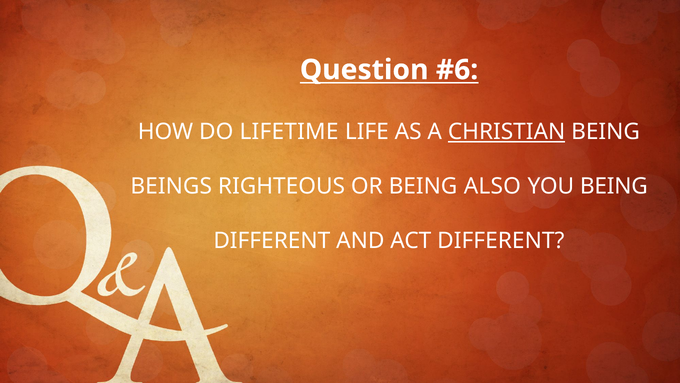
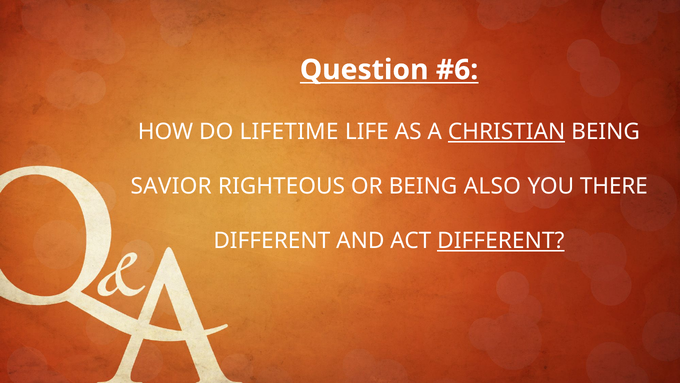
BEINGS: BEINGS -> SAVIOR (171, 186)
YOU BEING: BEING -> THERE (614, 186)
DIFFERENT underline: none -> present (501, 241)
